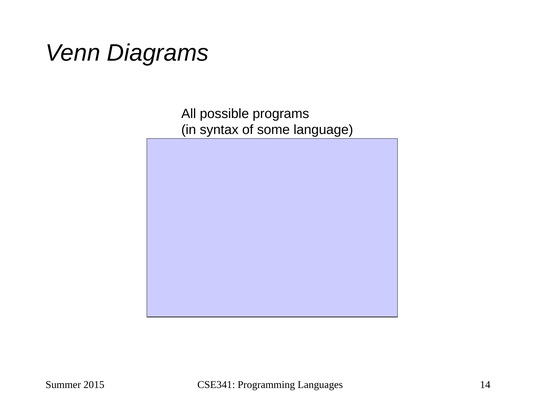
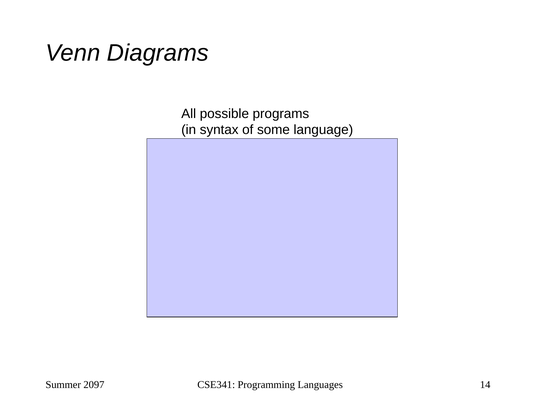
2015: 2015 -> 2097 (94, 385)
